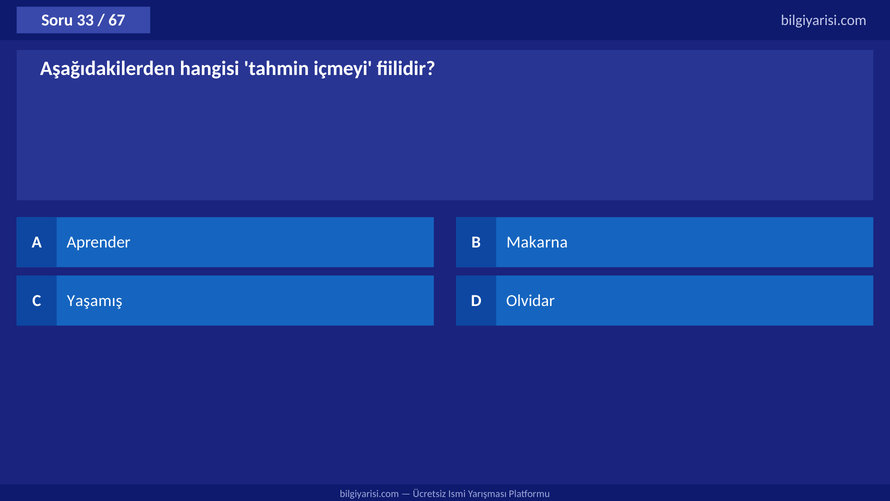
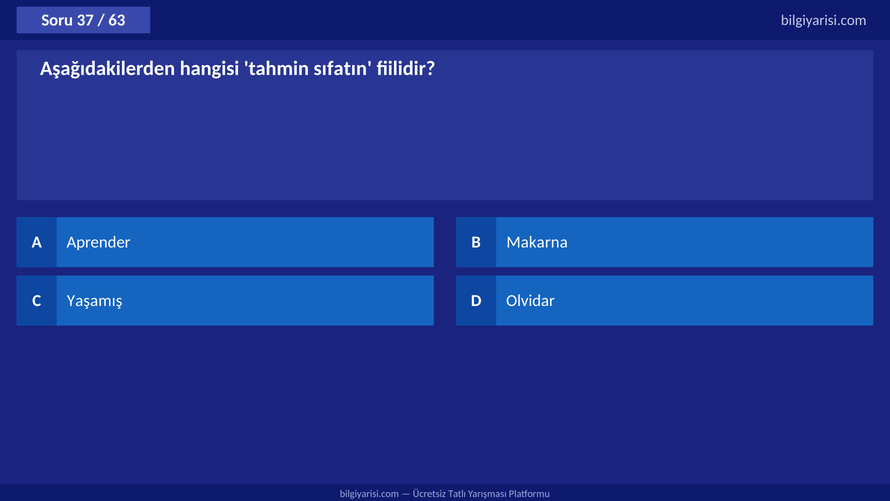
33: 33 -> 37 (85, 20)
67: 67 -> 63 (117, 20)
içmeyi: içmeyi -> sıfatın (343, 69)
Ismi: Ismi -> Tatlı (457, 494)
